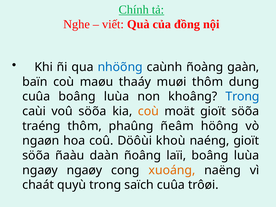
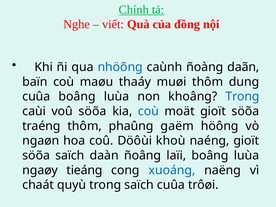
gaàn: gaàn -> daãn (243, 67)
coù colour: orange -> blue (148, 111)
ñeâm: ñeâm -> gaëm (177, 126)
söõa ñaàu: ñaàu -> saïch (70, 155)
ngaøy ngaøy: ngaøy -> tieáng (84, 170)
xuoáng colour: orange -> blue (172, 170)
